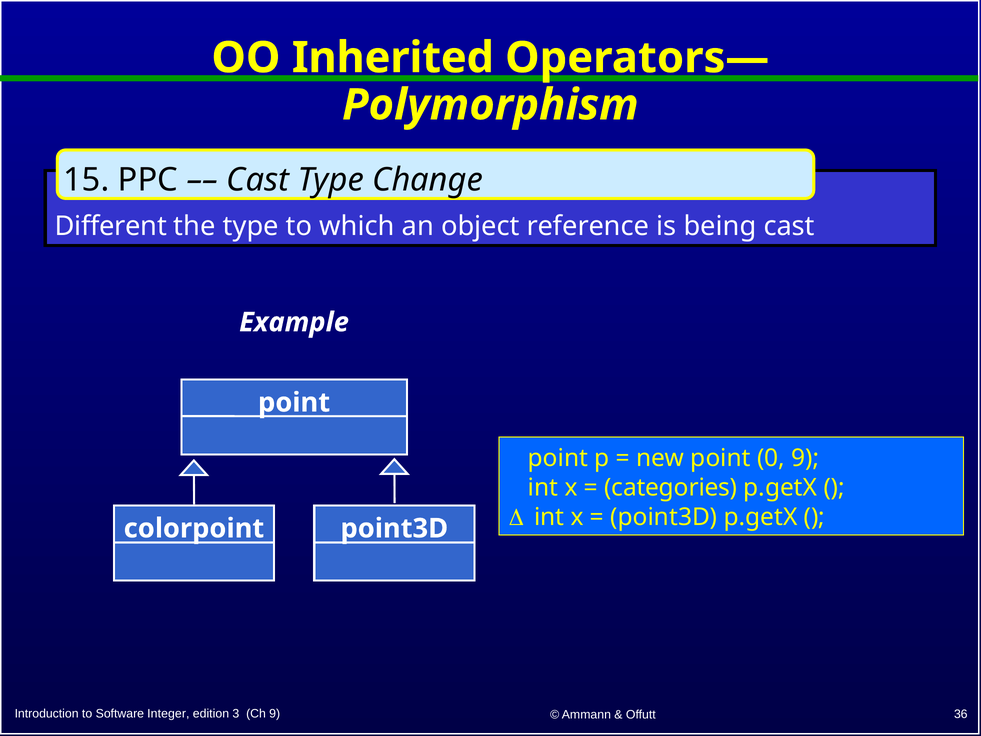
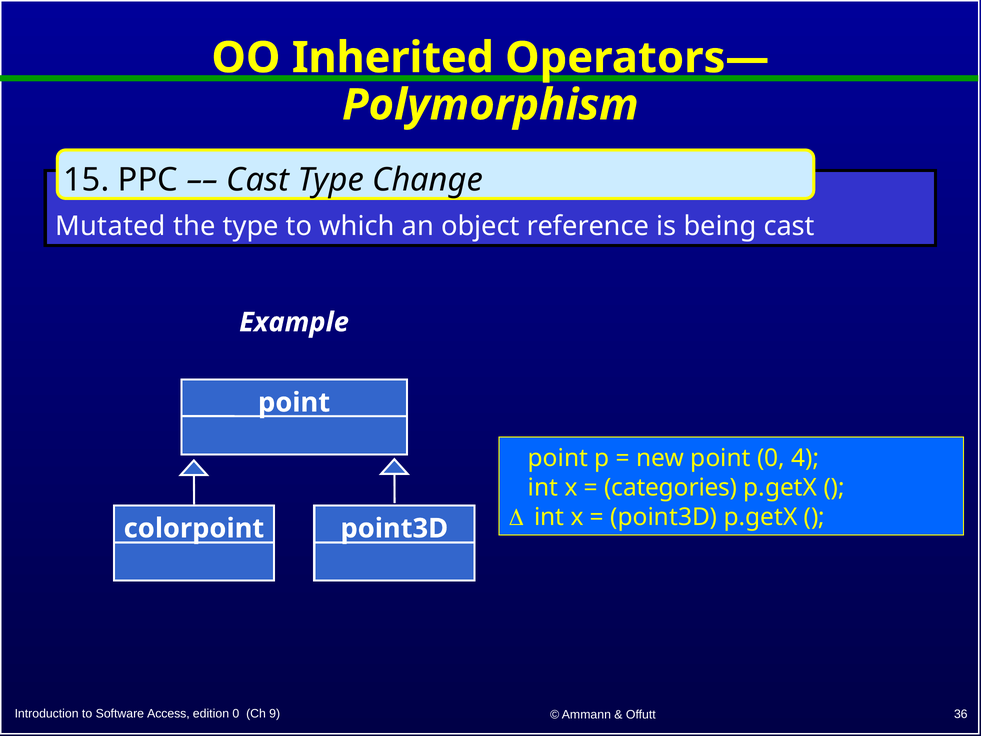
Different: Different -> Mutated (111, 226)
0 9: 9 -> 4 (805, 458)
Integer: Integer -> Access (168, 714)
edition 3: 3 -> 0 (236, 714)
